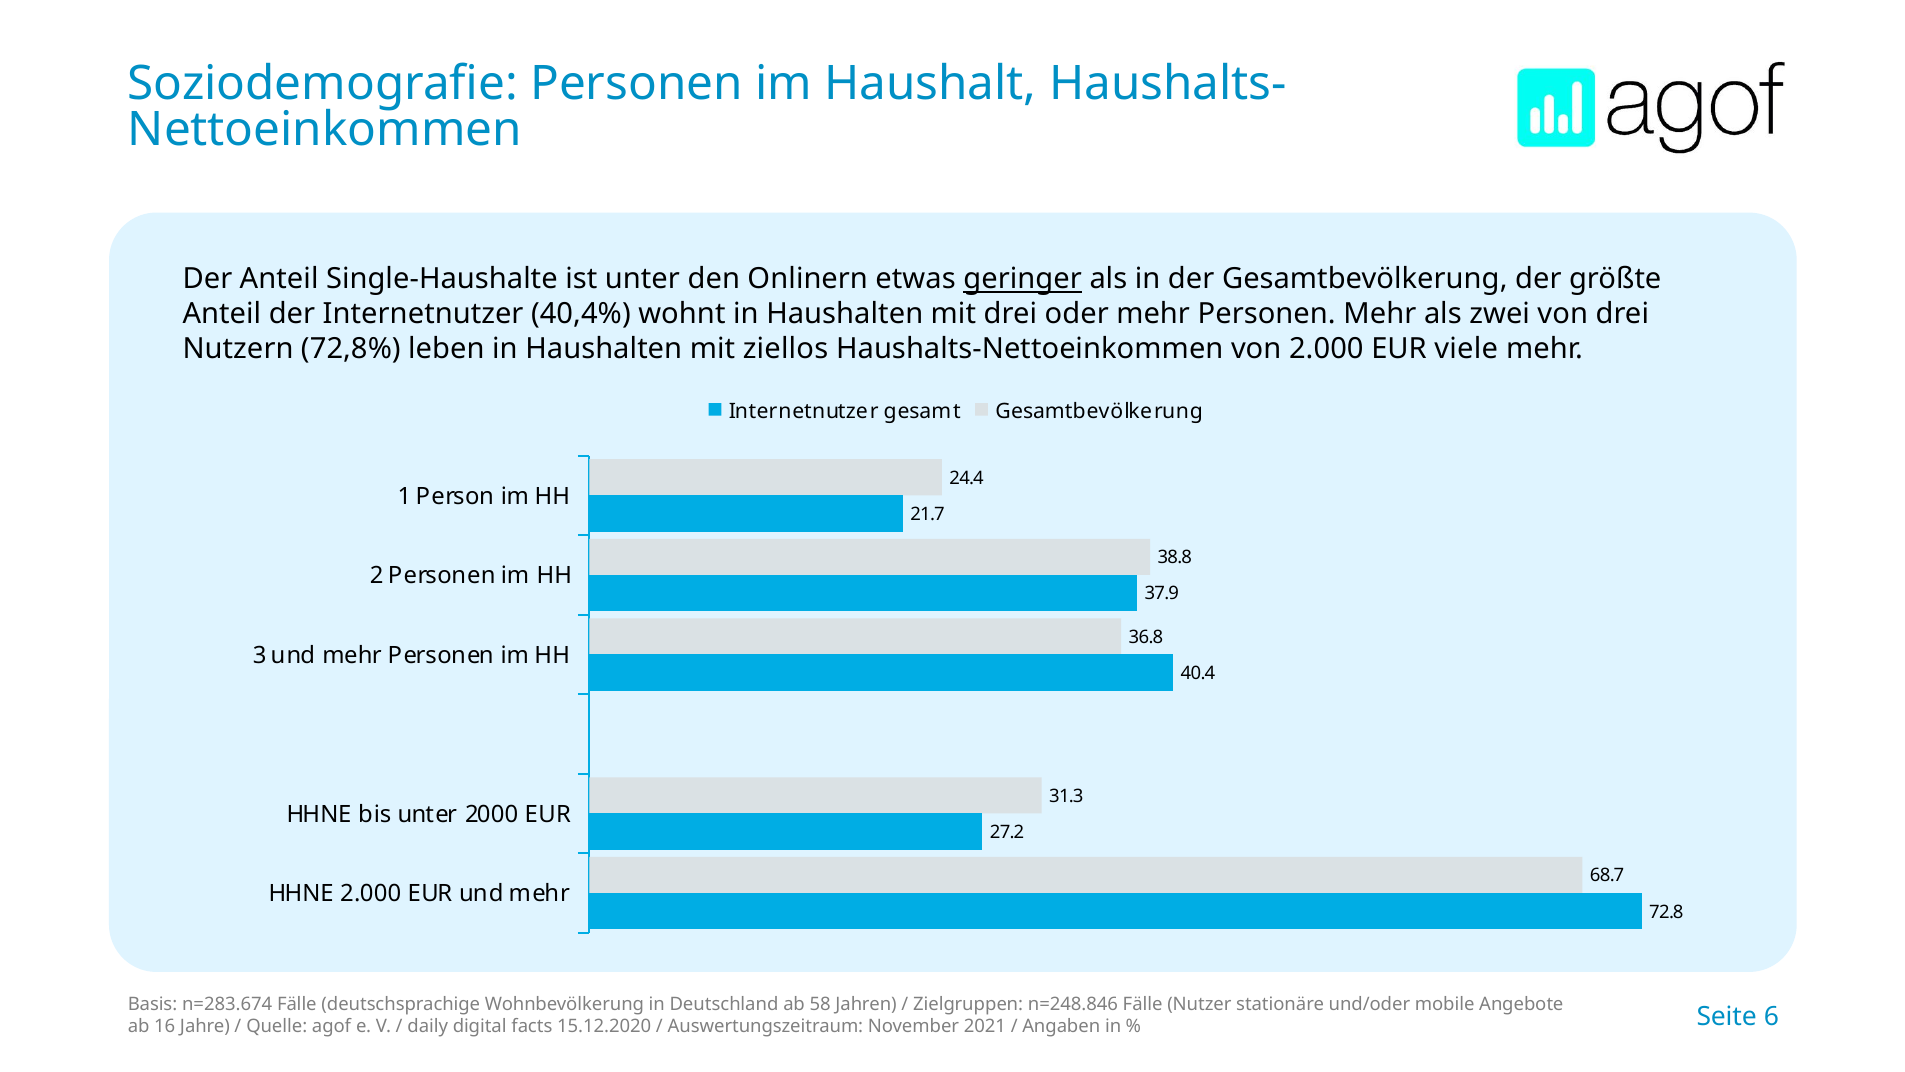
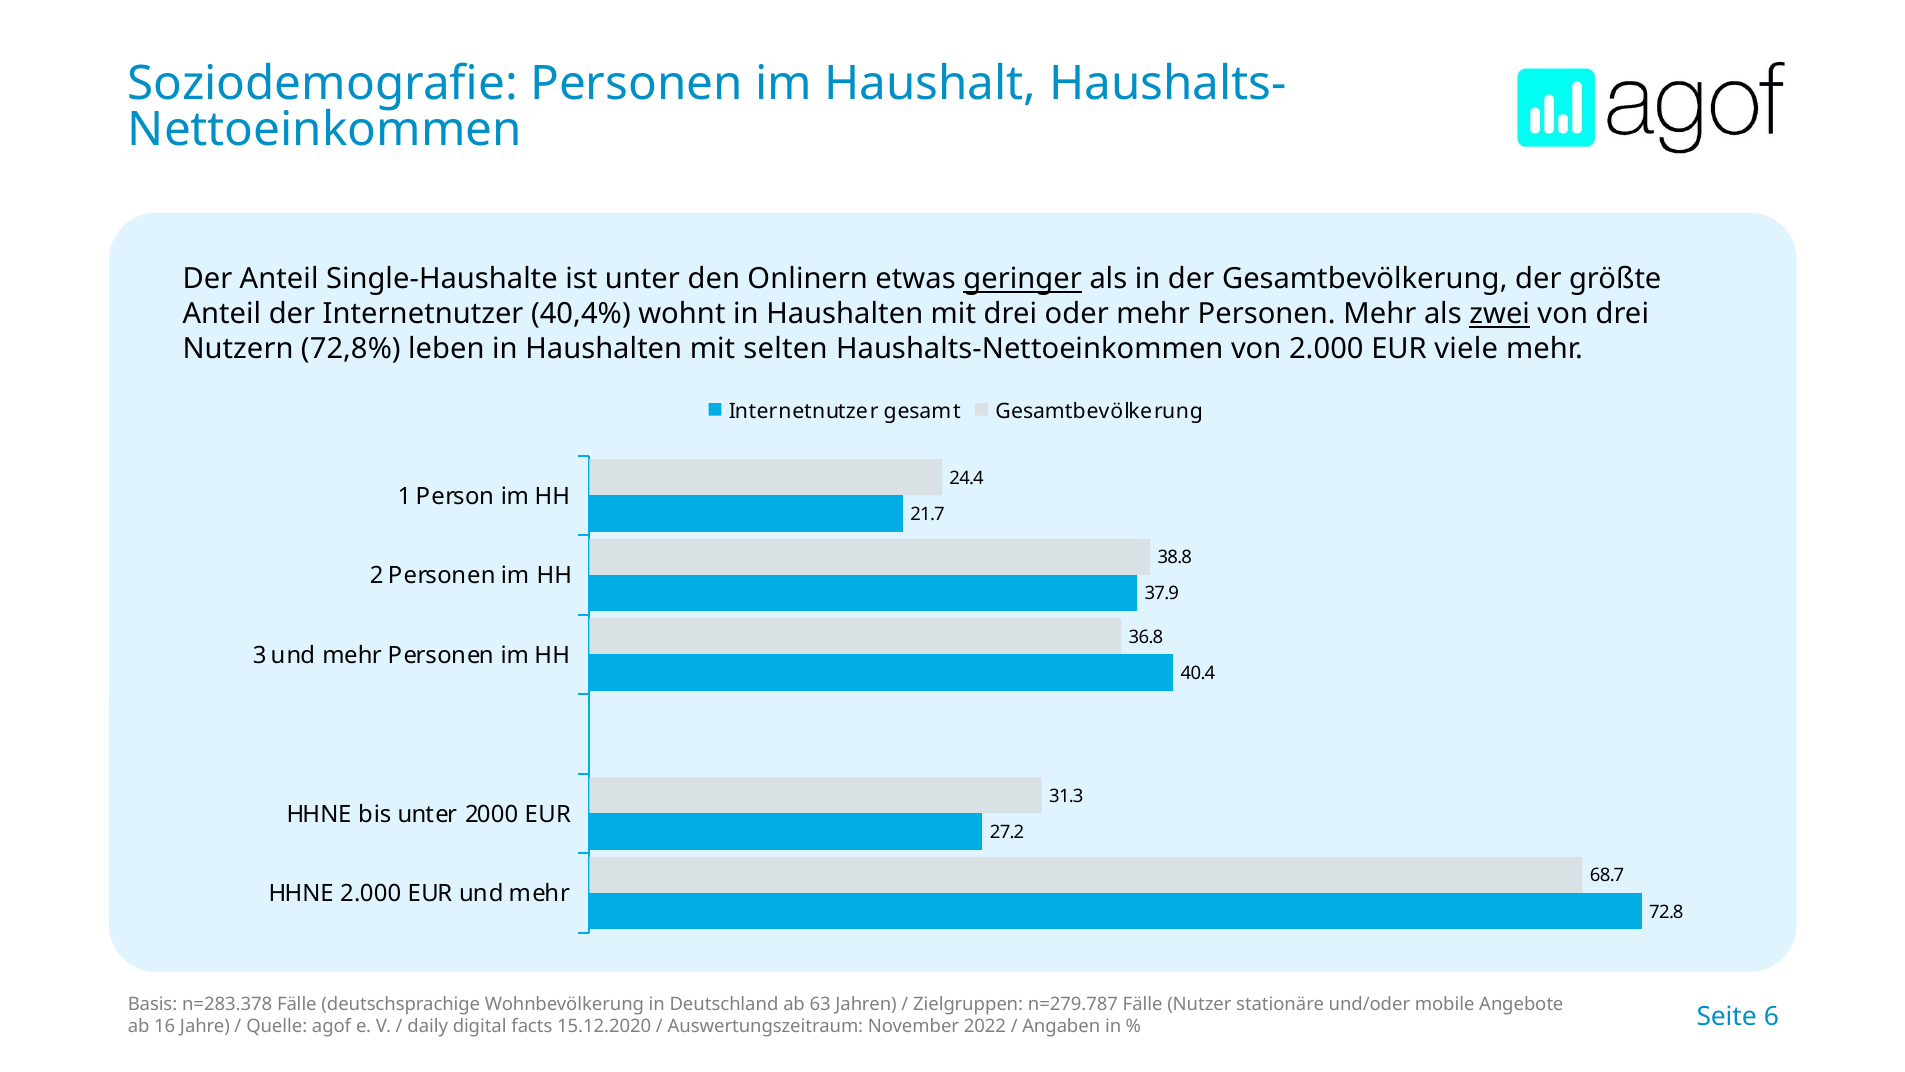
zwei underline: none -> present (1500, 314)
ziellos: ziellos -> selten (785, 349)
n=283.674: n=283.674 -> n=283.378 (227, 1004)
58: 58 -> 63 (820, 1004)
n=248.846: n=248.846 -> n=279.787 (1073, 1004)
2021: 2021 -> 2022 (985, 1026)
